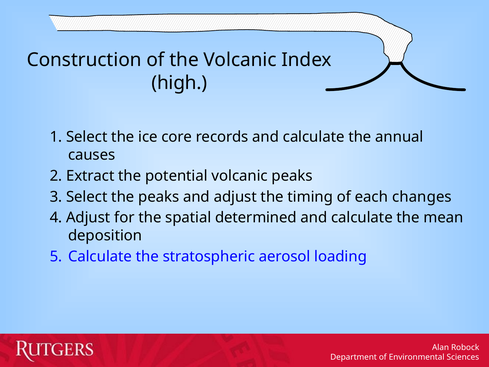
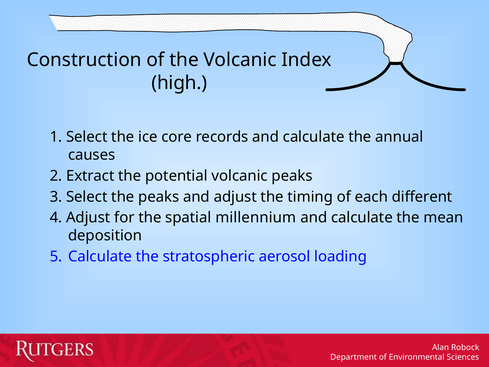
changes: changes -> different (422, 197)
determined: determined -> millennium (256, 218)
